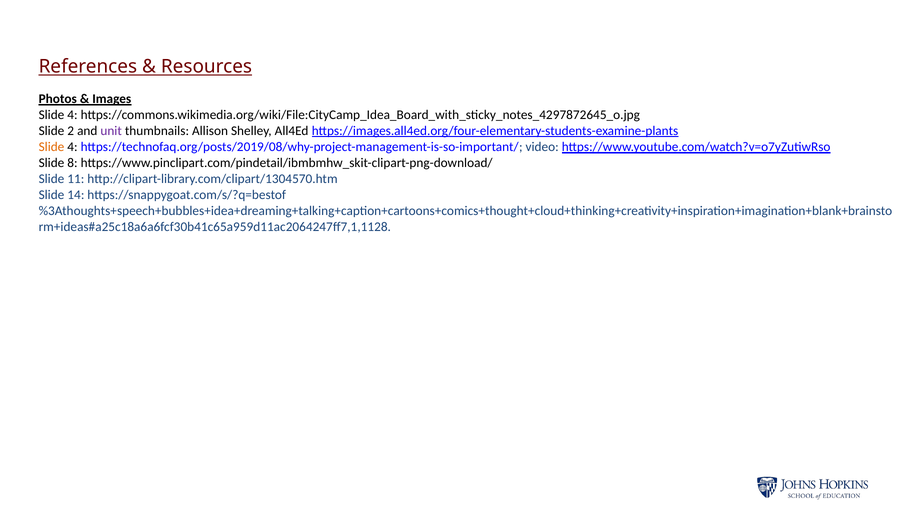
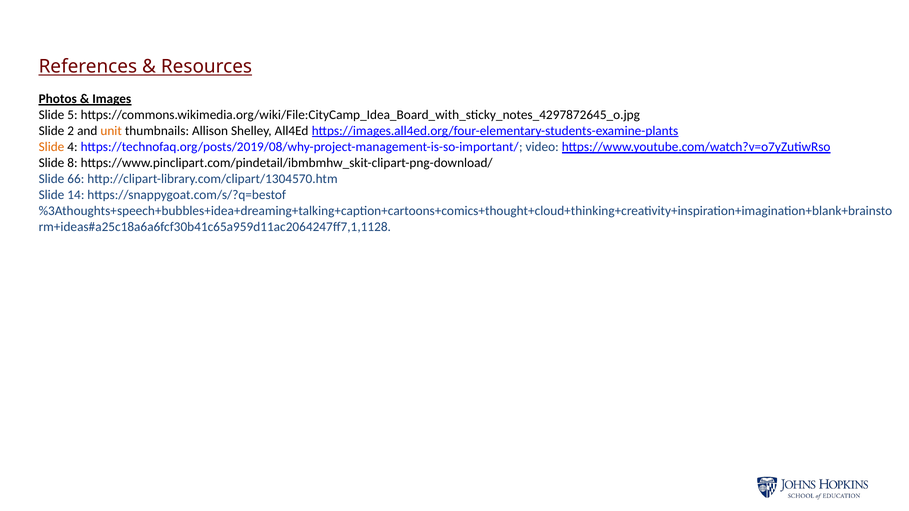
4: 4 -> 5 (72, 115)
unit colour: purple -> orange (111, 131)
11: 11 -> 66 (76, 179)
